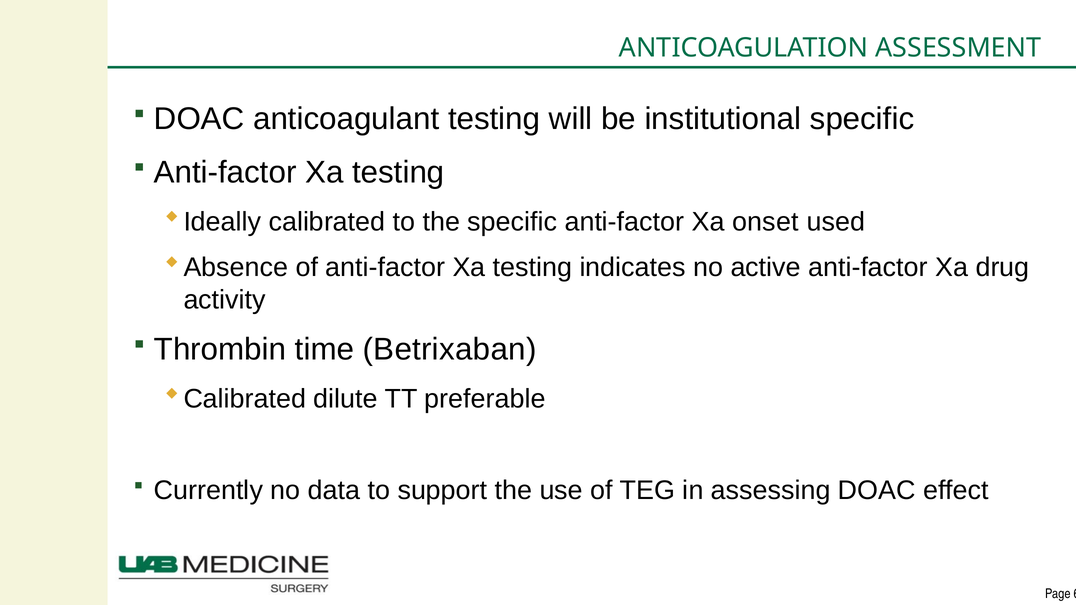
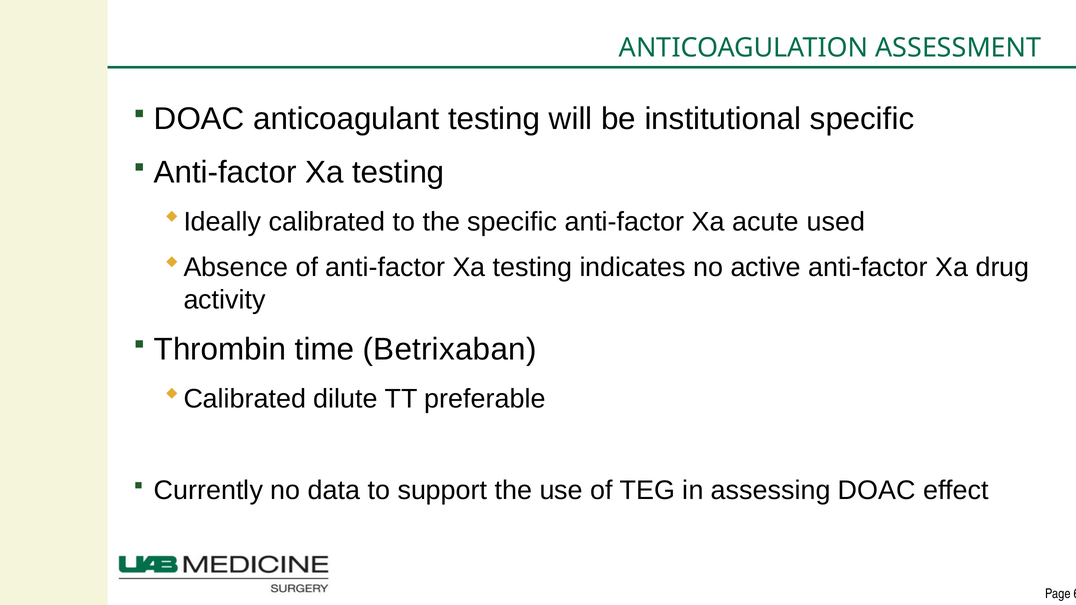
onset: onset -> acute (765, 222)
